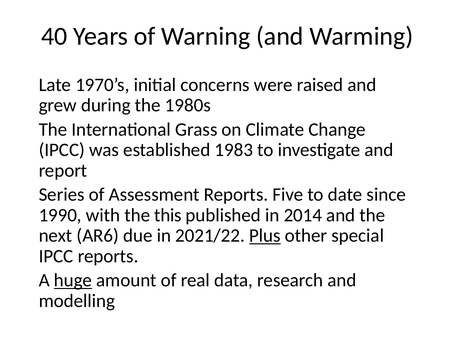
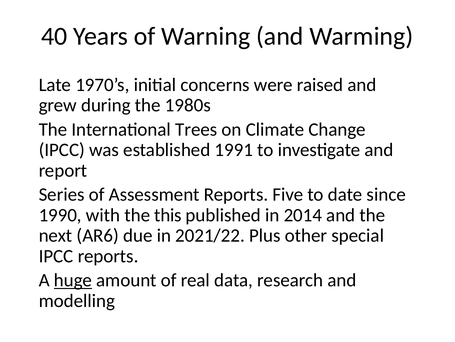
Grass: Grass -> Trees (196, 129)
1983: 1983 -> 1991 (234, 150)
Plus underline: present -> none (265, 235)
